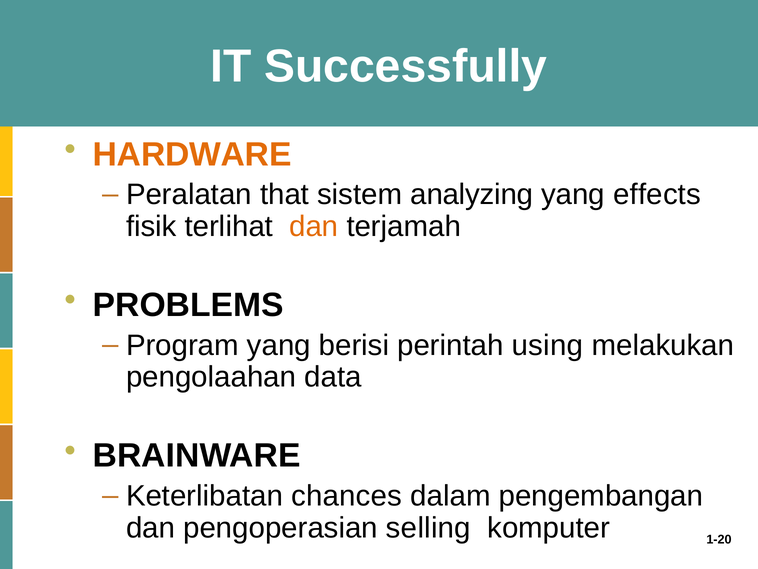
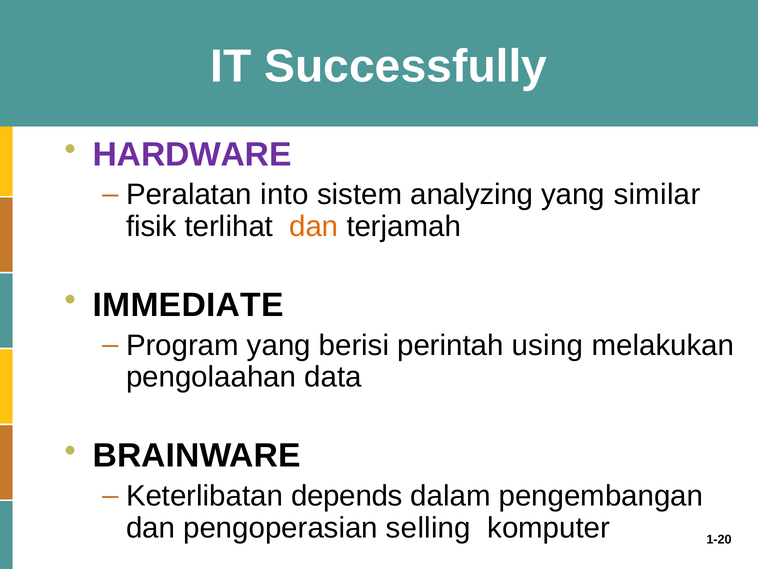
HARDWARE colour: orange -> purple (192, 154)
that: that -> into (284, 195)
effects: effects -> similar (657, 195)
PROBLEMS: PROBLEMS -> IMMEDIATE (188, 305)
chances: chances -> depends (347, 496)
